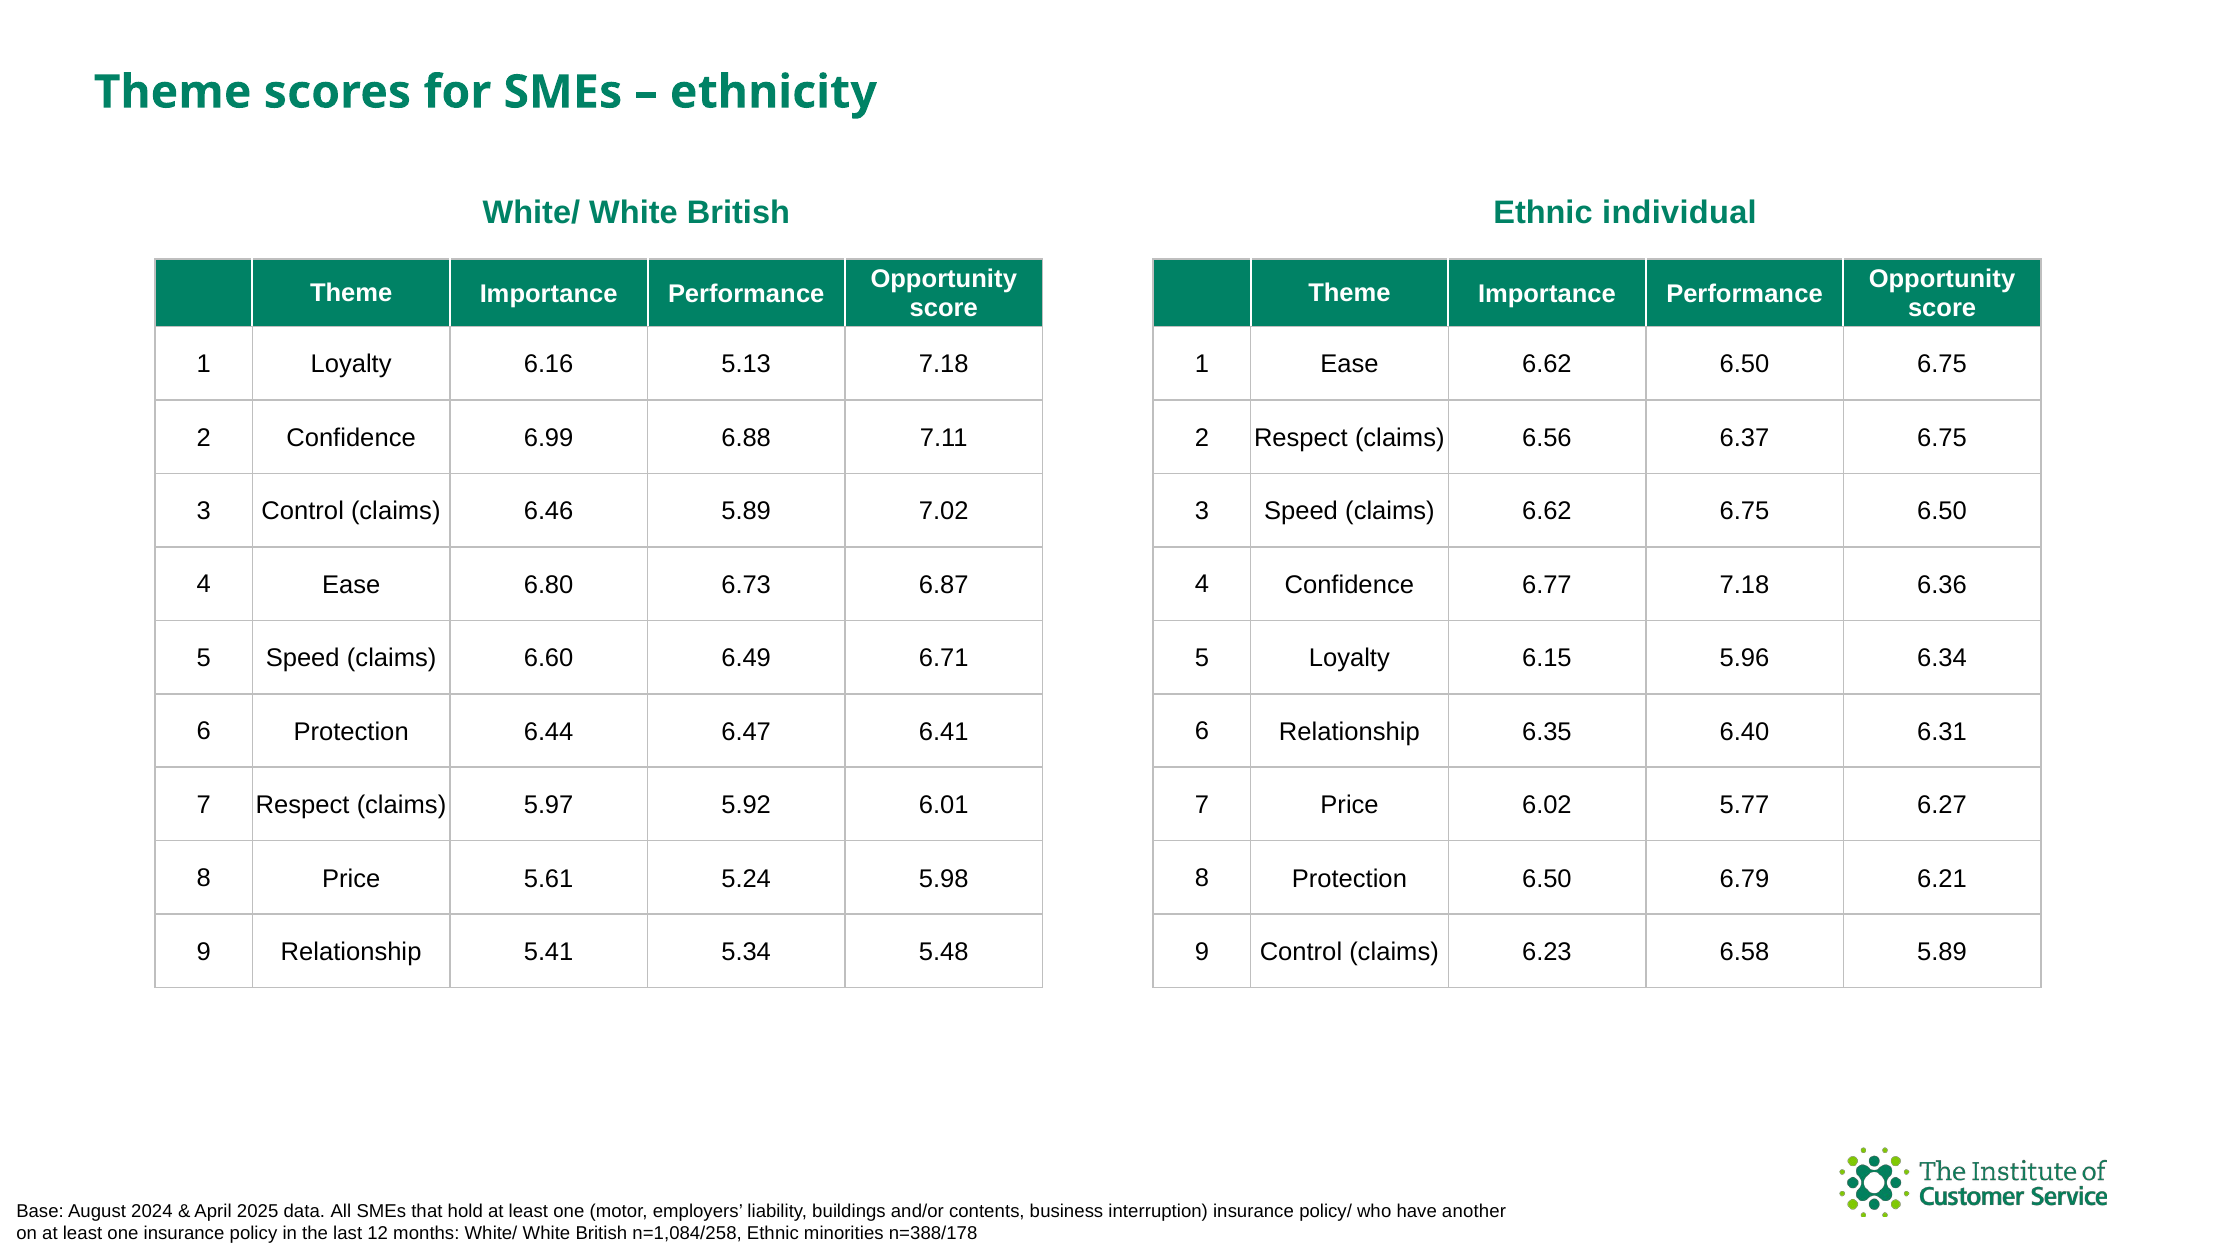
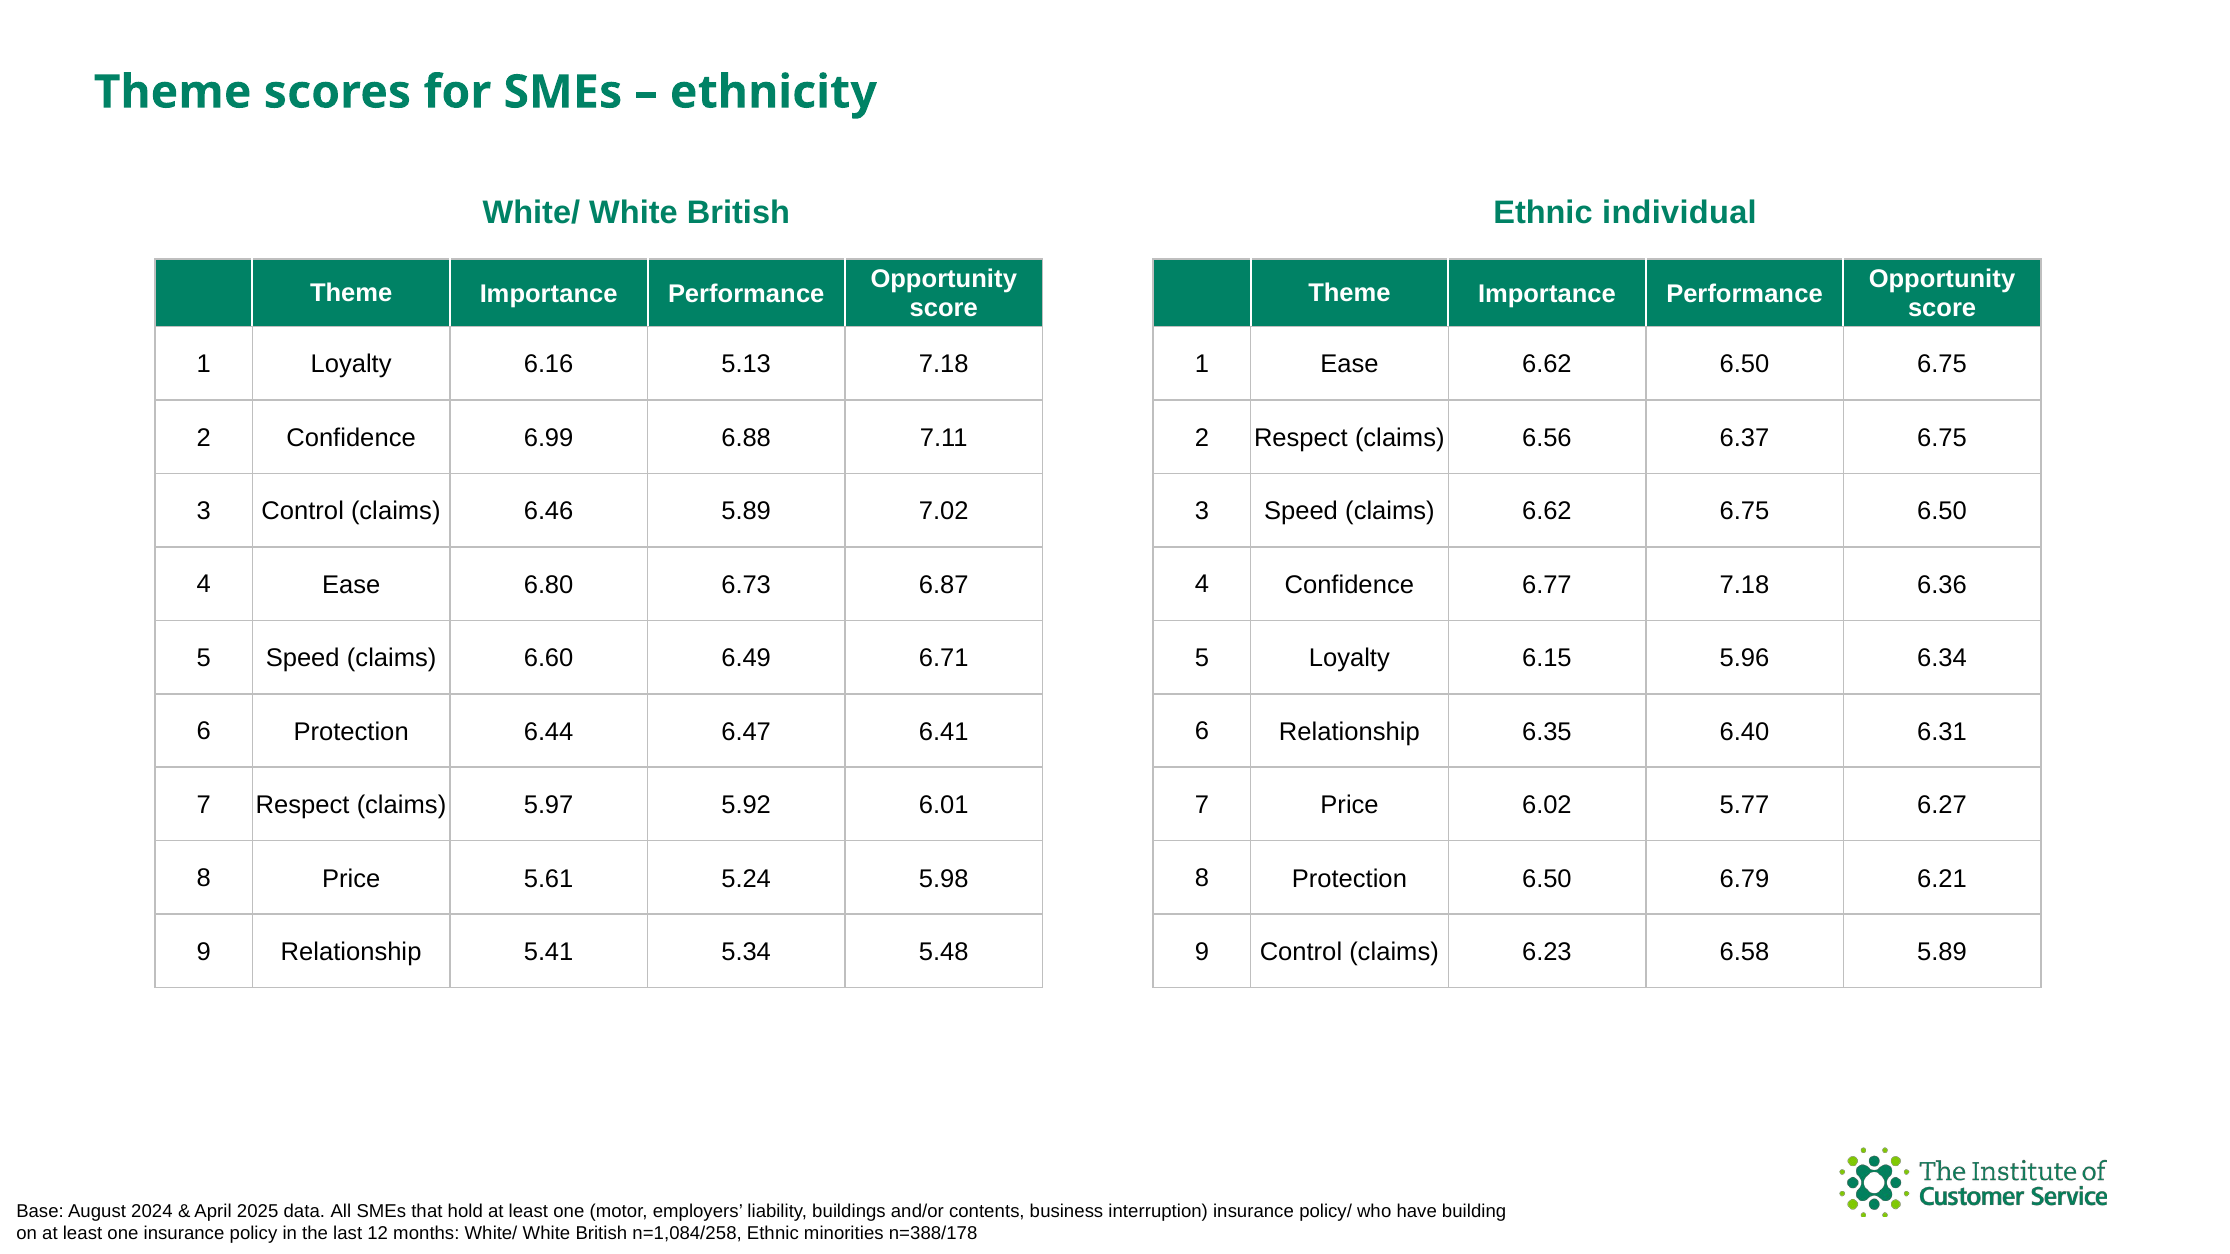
another: another -> building (1474, 1211)
